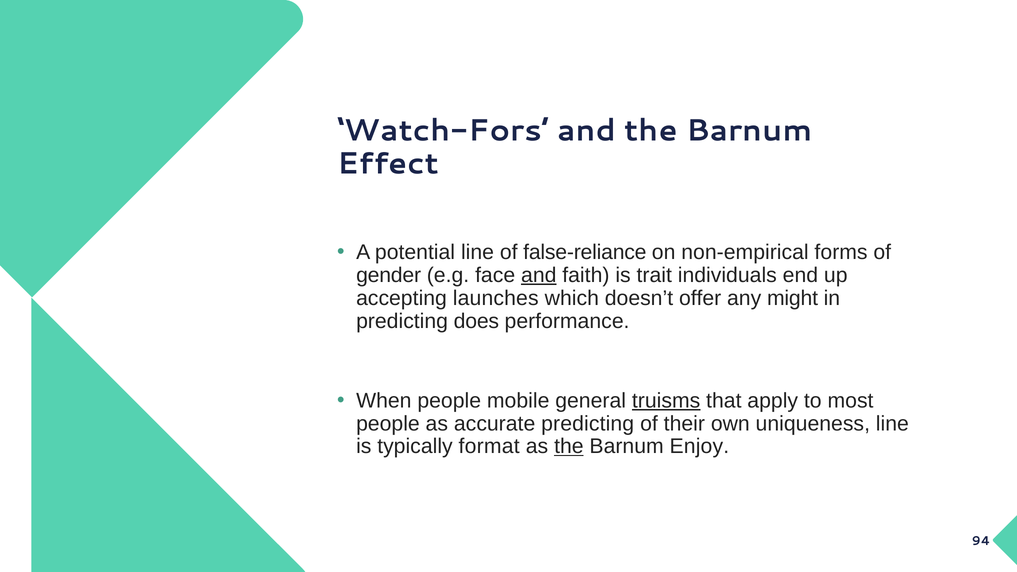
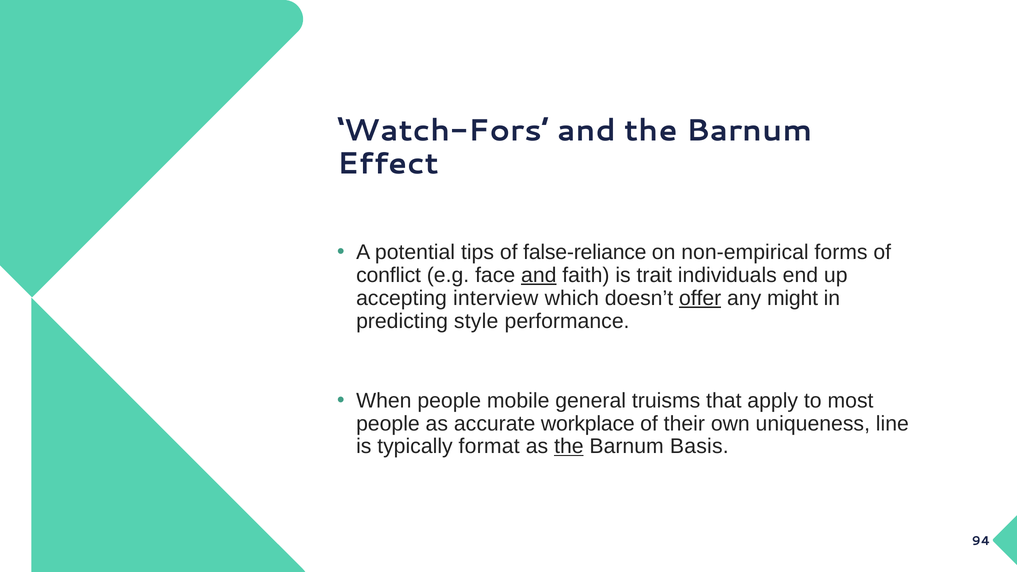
potential line: line -> tips (478, 252)
gender: gender -> conflict (389, 275)
launches: launches -> interview (496, 298)
offer underline: none -> present (700, 298)
does: does -> style (476, 321)
truisms underline: present -> none (666, 401)
accurate predicting: predicting -> workplace (588, 424)
Enjoy: Enjoy -> Basis (699, 447)
